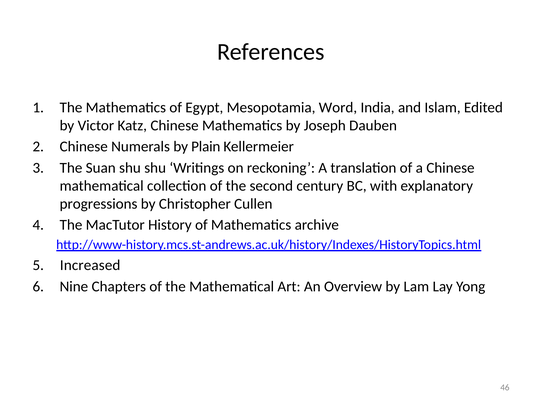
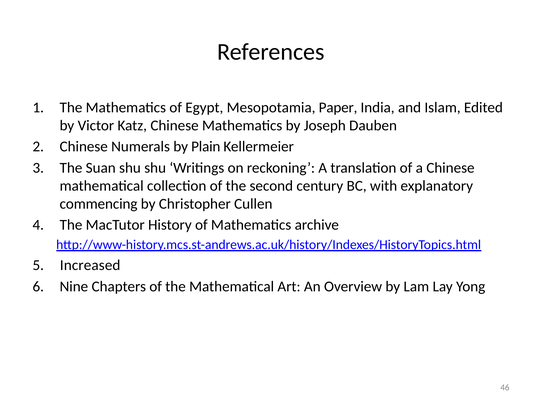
Word: Word -> Paper (338, 108)
progressions: progressions -> commencing (99, 204)
